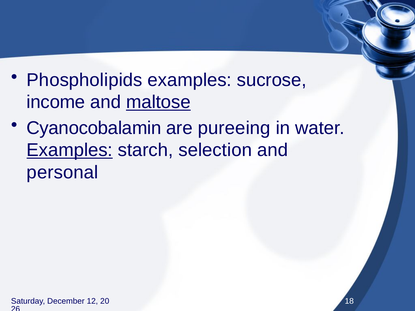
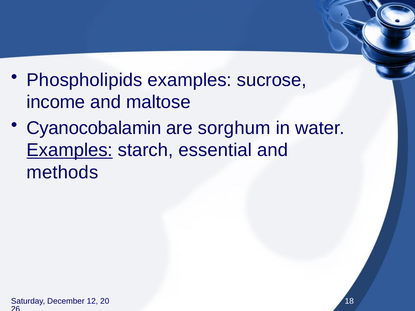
maltose underline: present -> none (158, 102)
pureeing: pureeing -> sorghum (234, 128)
selection: selection -> essential (215, 150)
personal: personal -> methods (62, 172)
